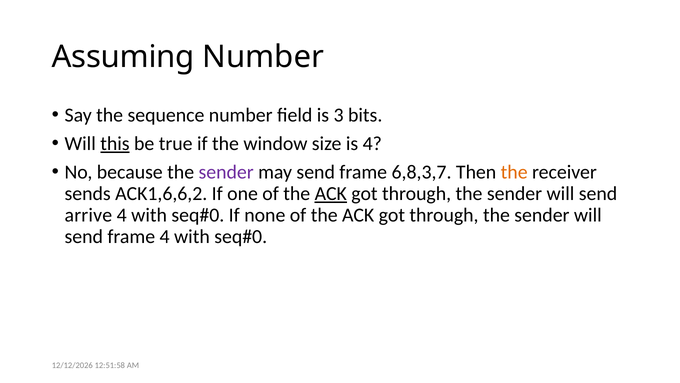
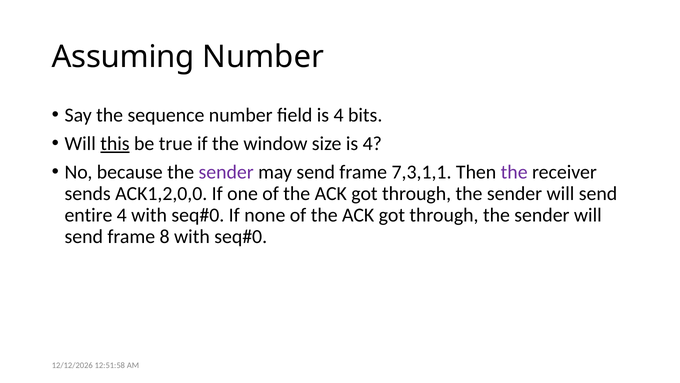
field is 3: 3 -> 4 (339, 115)
6,8,3,7: 6,8,3,7 -> 7,3,1,1 (422, 172)
the colour: orange -> purple (514, 172)
ACK1,6,6,2: ACK1,6,6,2 -> ACK1,2,0,0 (161, 193)
ACK underline: present -> none (331, 193)
arrive: arrive -> entire (88, 215)
frame 4: 4 -> 8 (165, 236)
